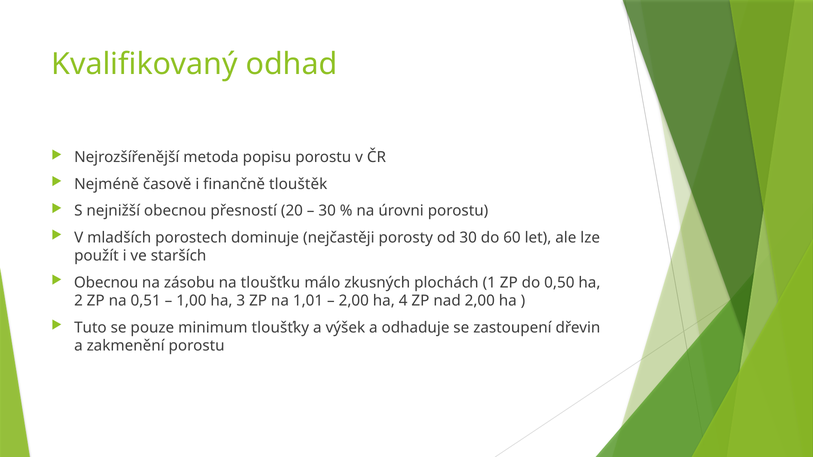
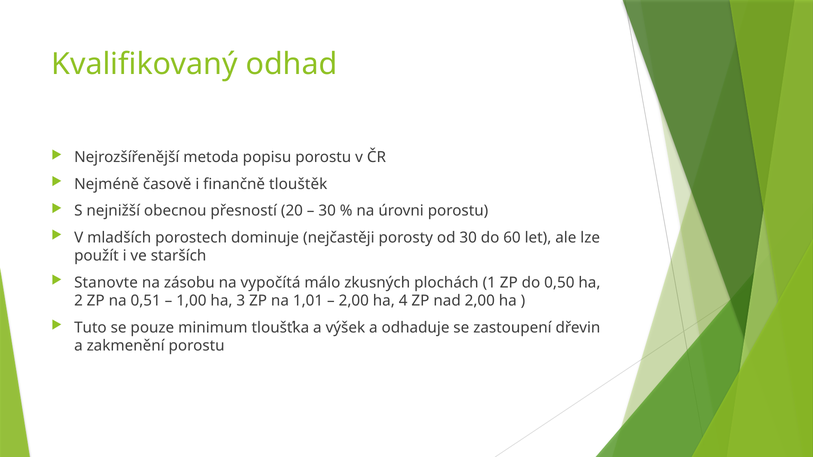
Obecnou: Obecnou -> Stanovte (106, 283)
tloušťku: tloušťku -> vypočítá (270, 283)
tloušťky: tloušťky -> tloušťka (280, 328)
